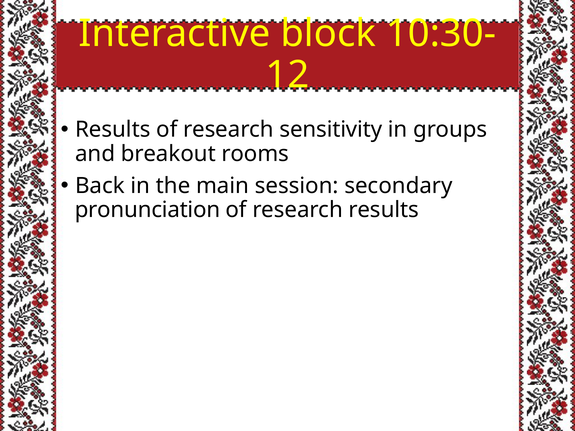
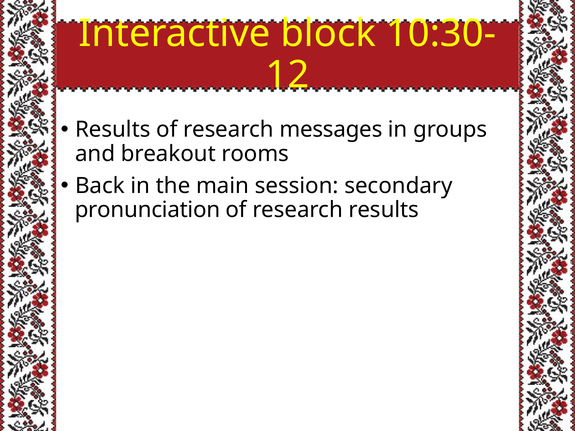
sensitivity: sensitivity -> messages (331, 130)
